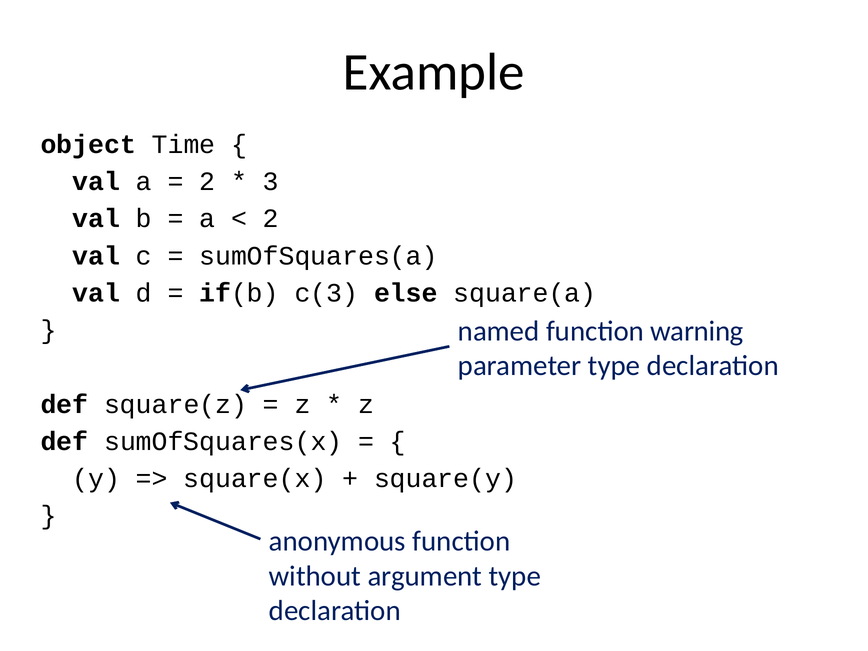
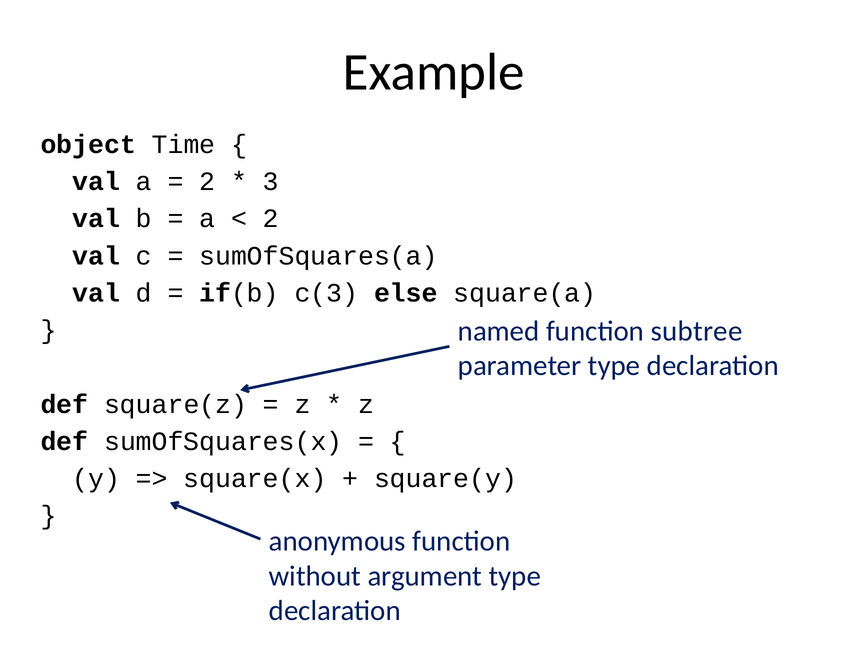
warning: warning -> subtree (697, 331)
